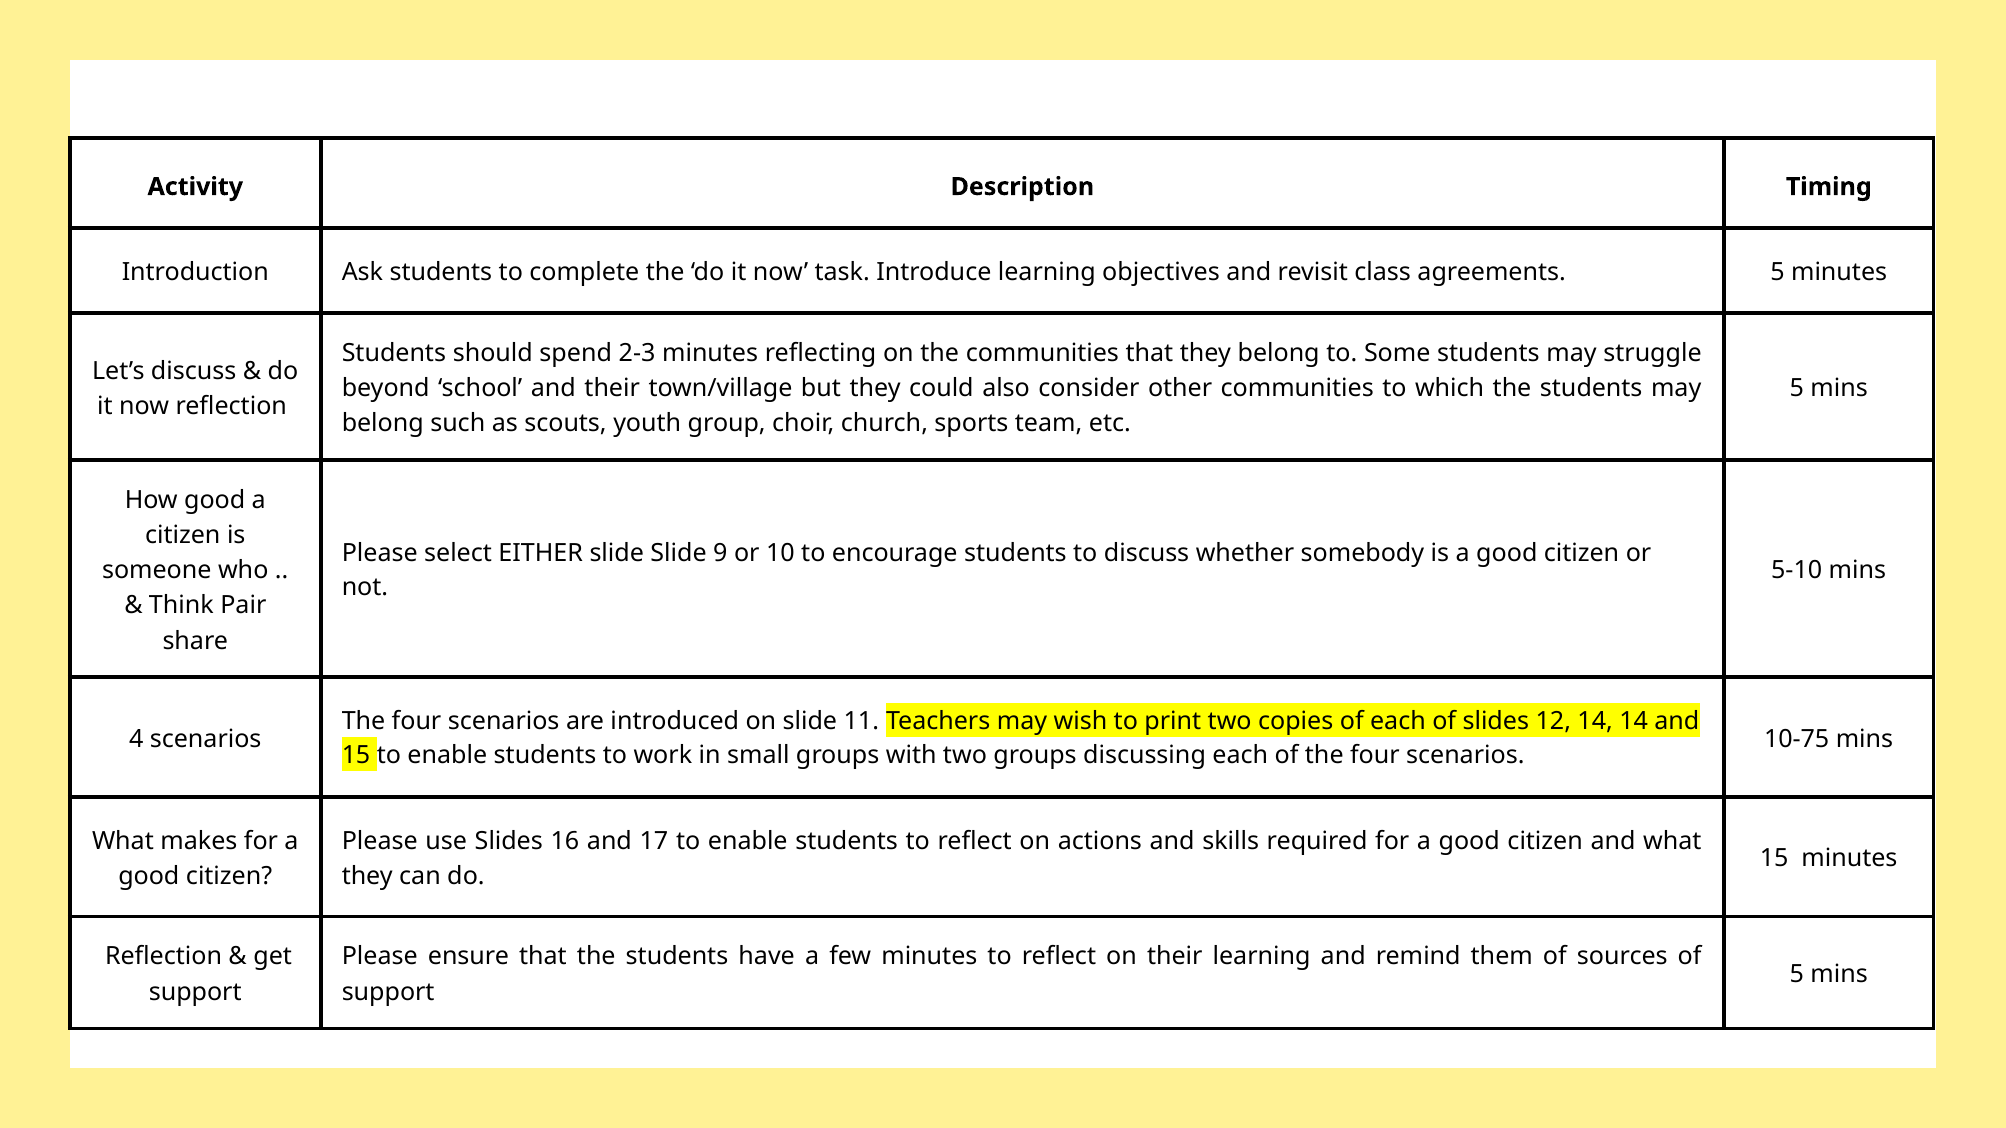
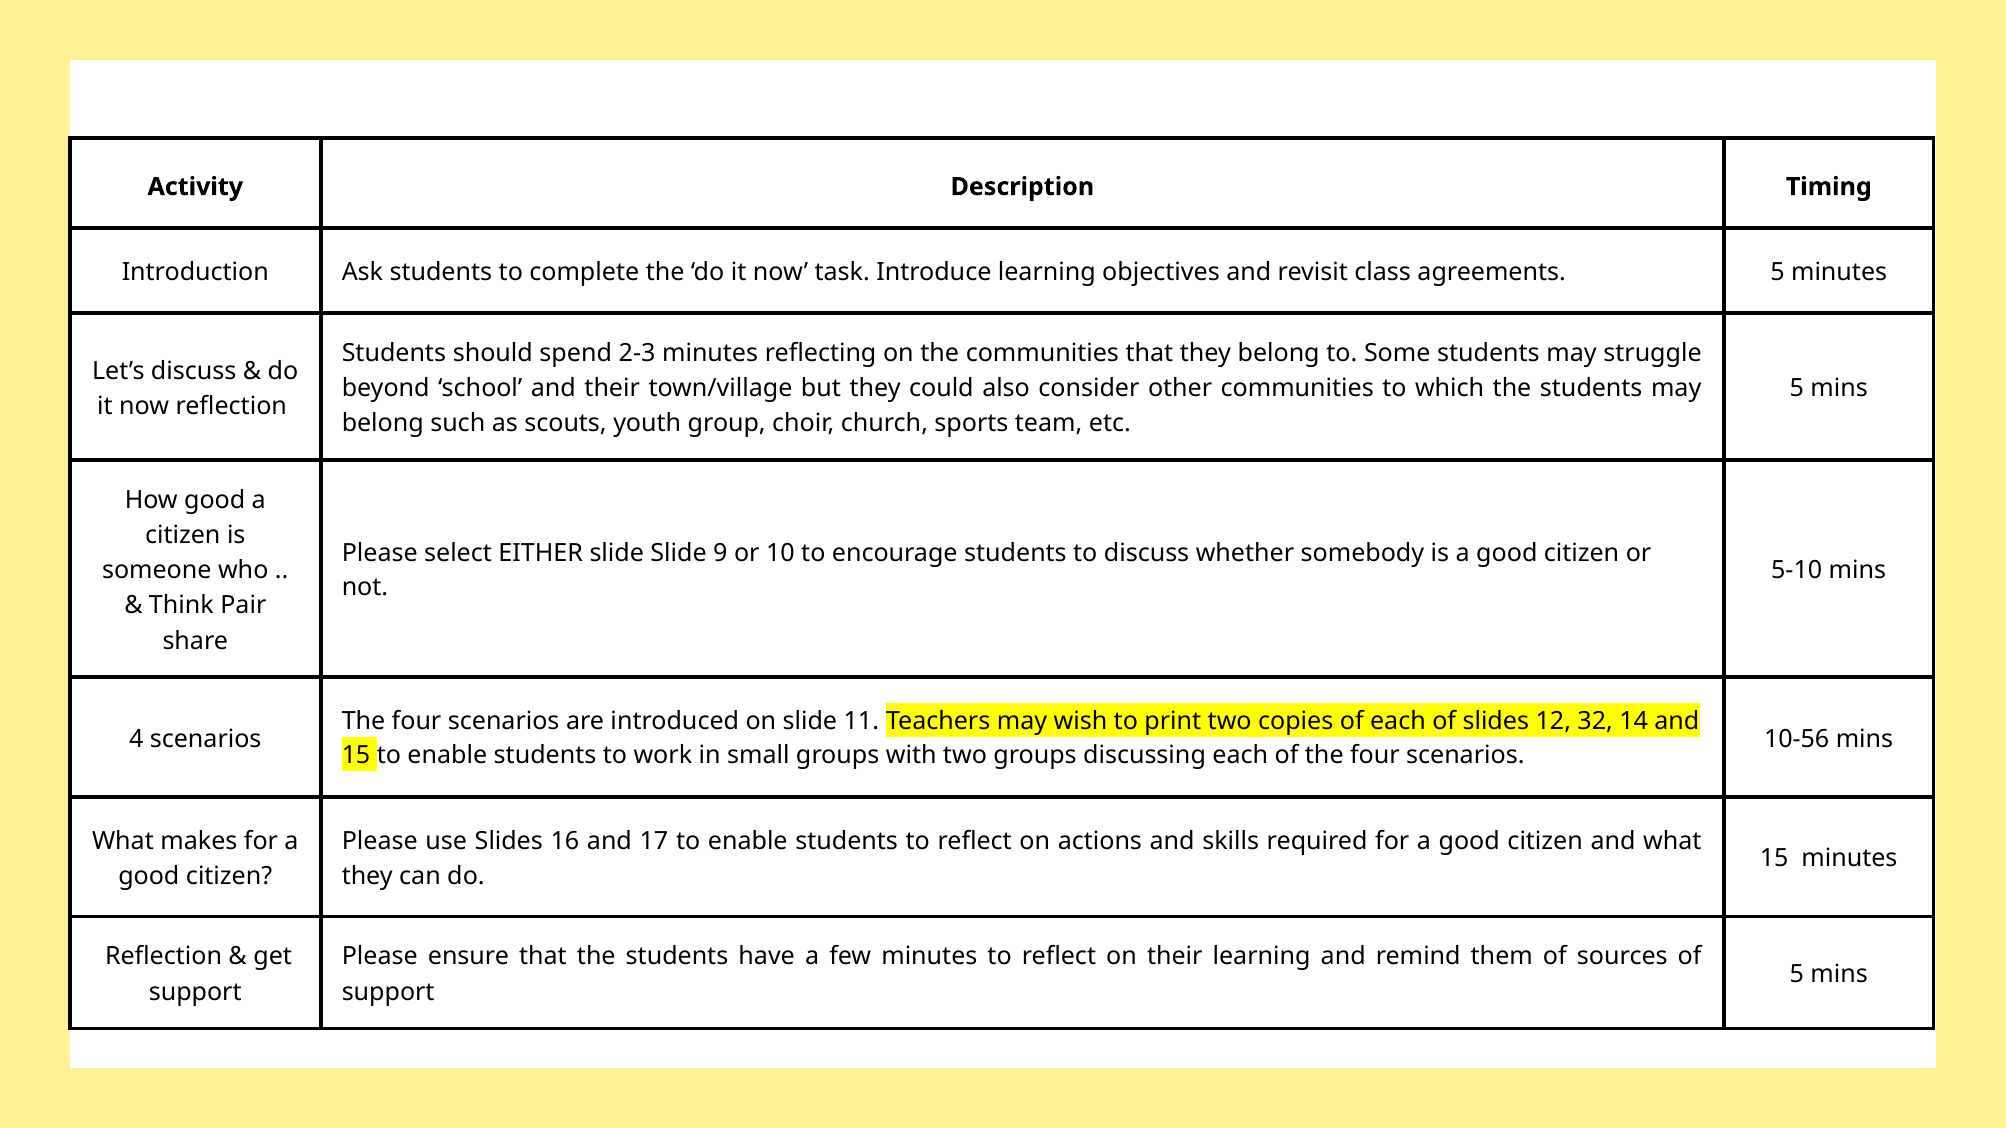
12 14: 14 -> 32 (1595, 722)
10-75: 10-75 -> 10-56 (1797, 739)
